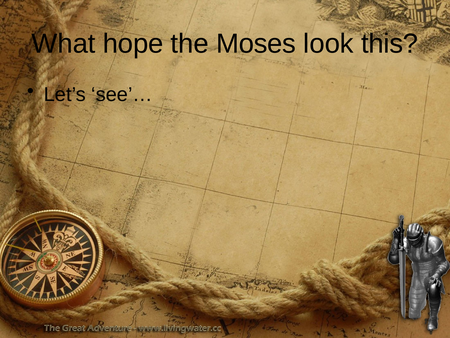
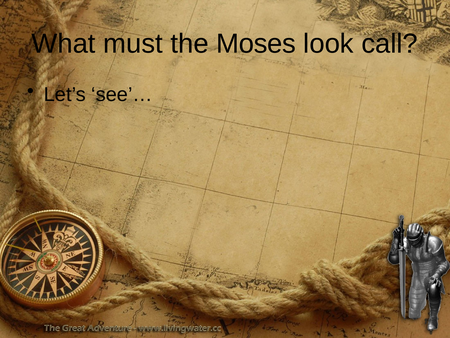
hope: hope -> must (133, 44)
this: this -> call (390, 44)
